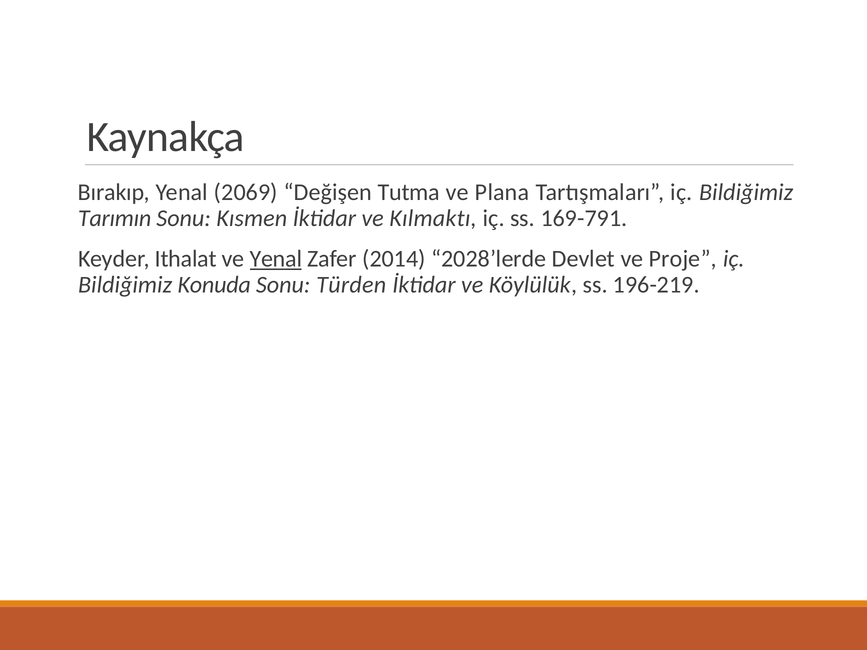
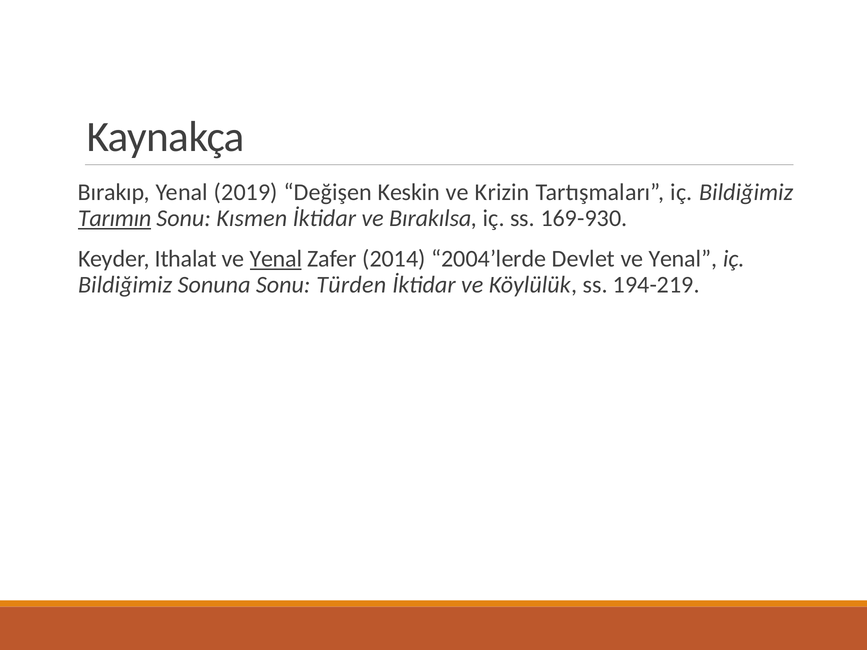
2069: 2069 -> 2019 (246, 192)
Tutma: Tutma -> Keskin (409, 192)
Plana: Plana -> Krizin (502, 192)
Tarımın underline: none -> present (115, 218)
Kılmaktı: Kılmaktı -> Bırakılsa (433, 218)
169-791: 169-791 -> 169-930 (584, 218)
2028’lerde: 2028’lerde -> 2004’lerde (489, 259)
Devlet ve Proje: Proje -> Yenal (683, 259)
Konuda: Konuda -> Sonuna (214, 285)
196-219: 196-219 -> 194-219 (656, 285)
